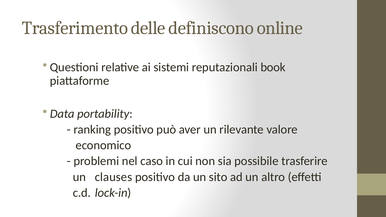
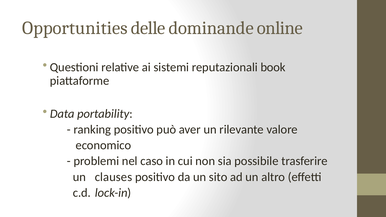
Trasferimento: Trasferimento -> Opportunities (75, 28)
definiscono: definiscono -> dominande (211, 28)
